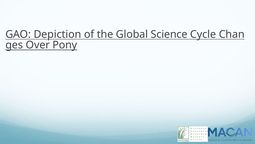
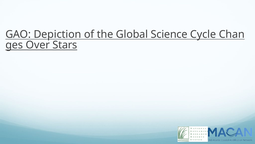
Pony: Pony -> Stars (65, 45)
